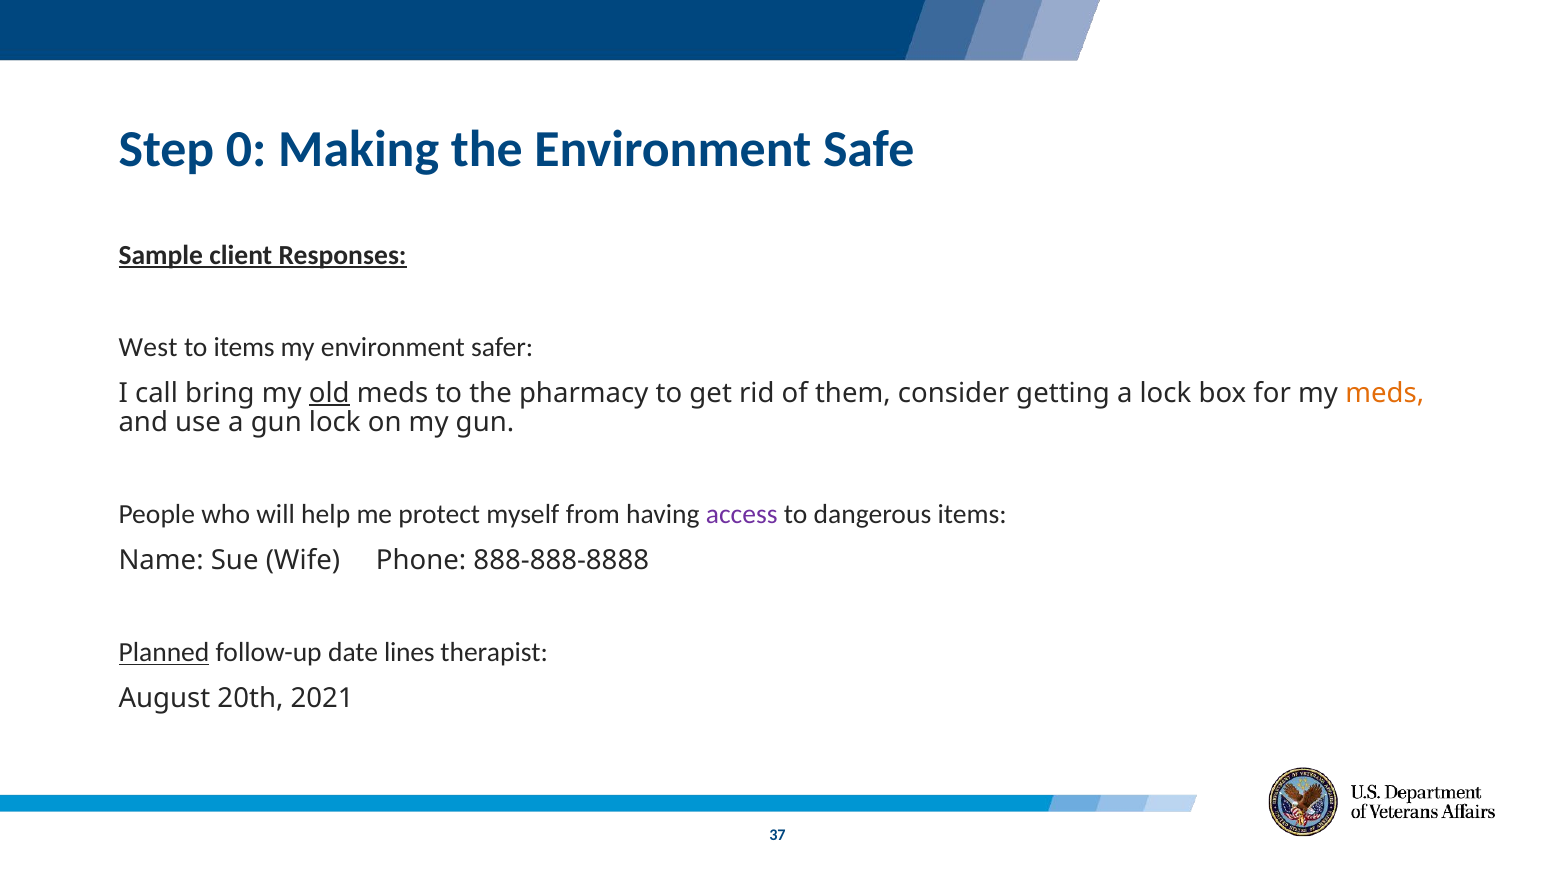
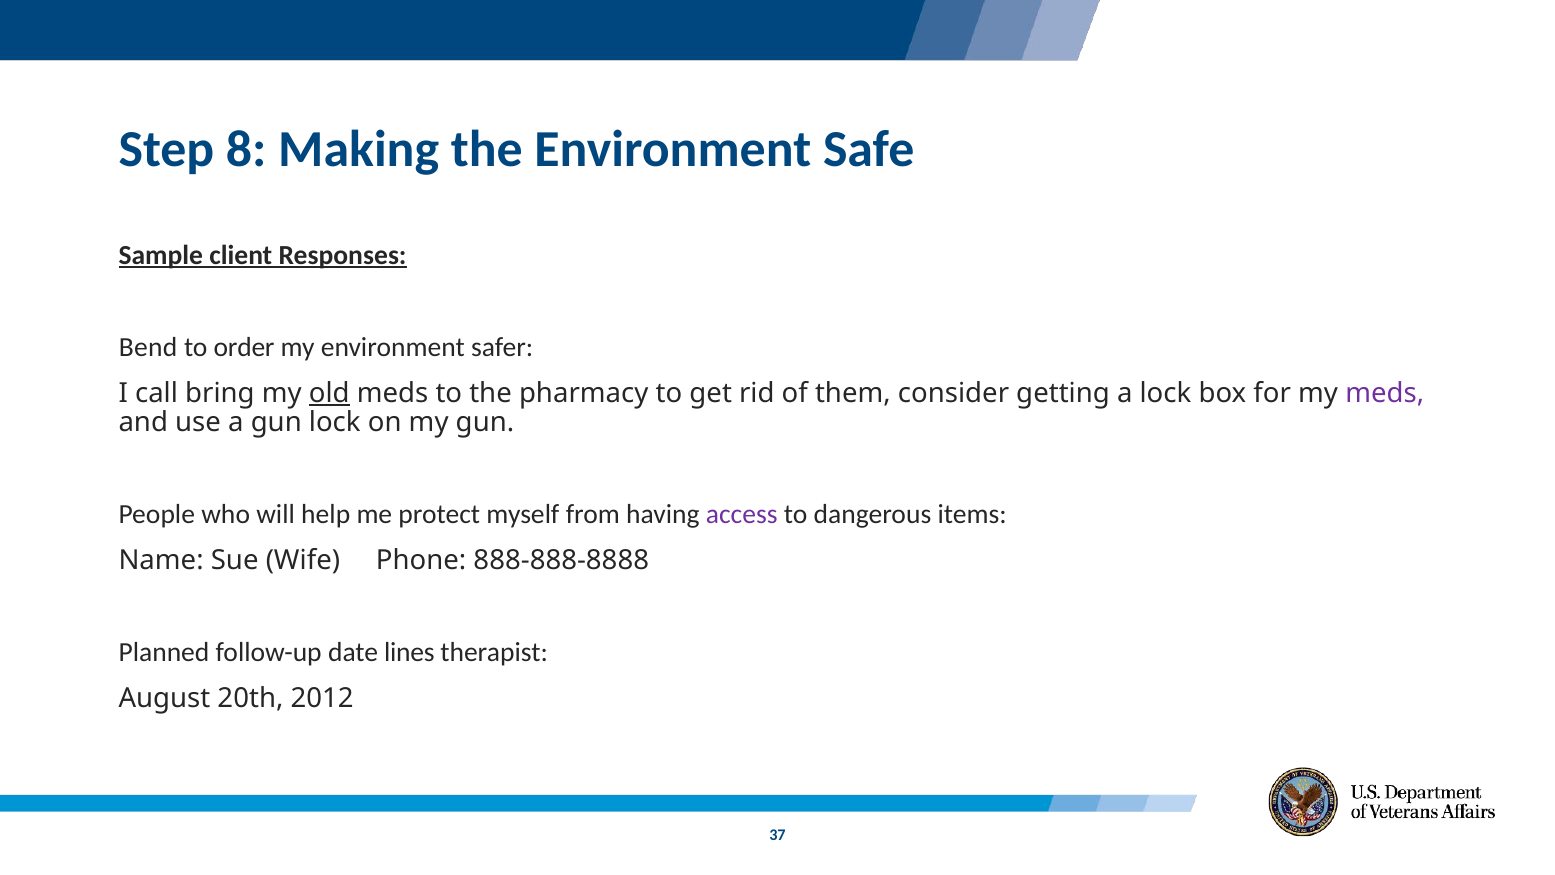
0: 0 -> 8 (246, 149)
West: West -> Bend (148, 347)
to items: items -> order (244, 347)
meds colour: orange -> purple (1385, 393)
Planned underline: present -> none (164, 653)
2021: 2021 -> 2012 (322, 699)
